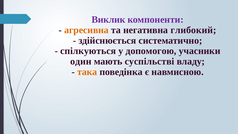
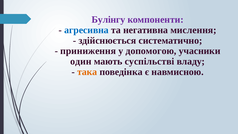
Виклик: Виклик -> Булінгу (108, 20)
агресивна colour: orange -> blue (86, 30)
глибокий: глибокий -> мислення (193, 30)
спілкуються: спілкуються -> приниження (88, 51)
